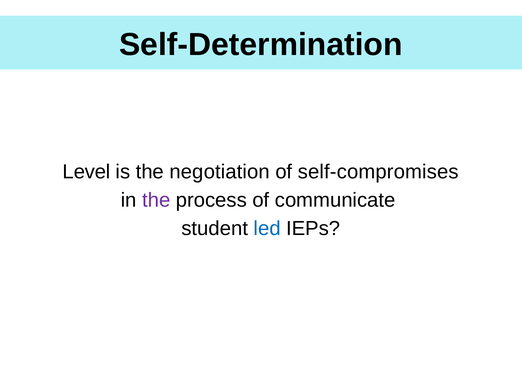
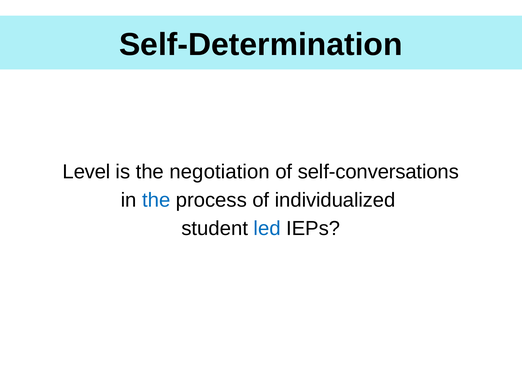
self-compromises: self-compromises -> self-conversations (378, 172)
the colour: purple -> blue (156, 200)
communicate: communicate -> individualized (335, 200)
